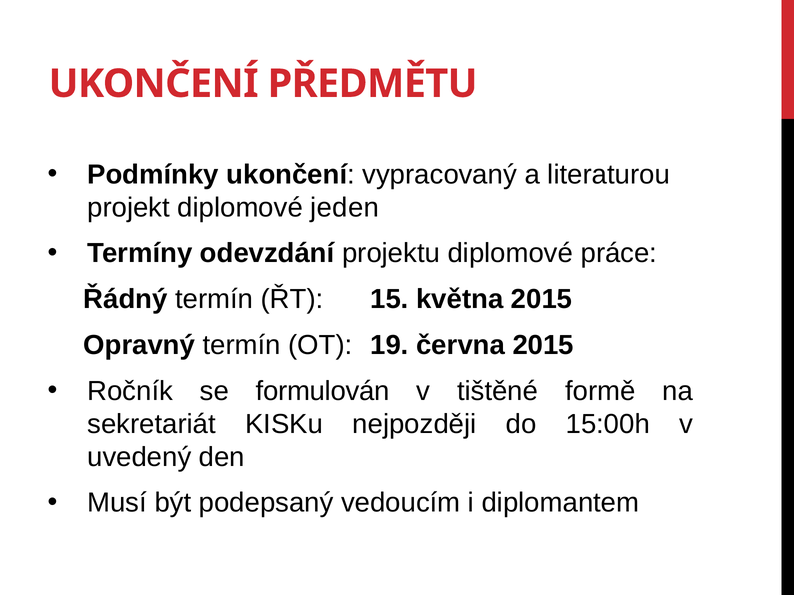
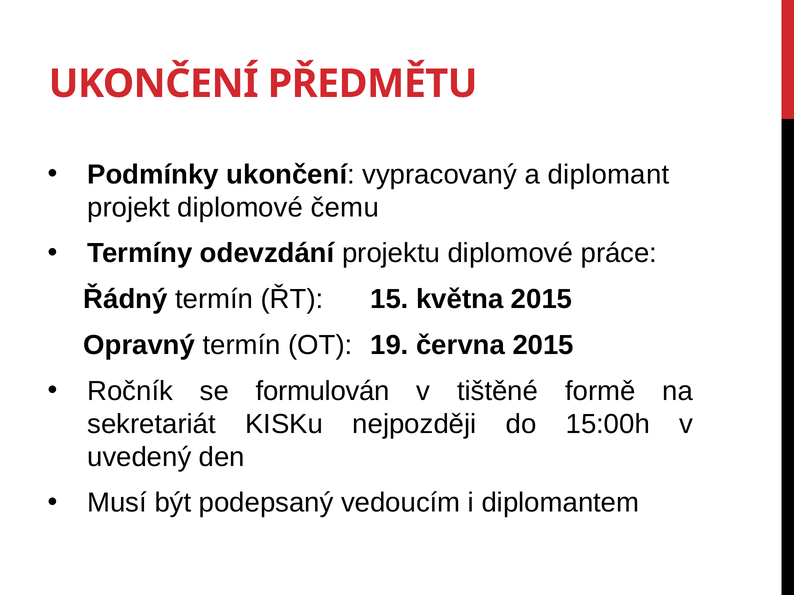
literaturou: literaturou -> diplomant (608, 175)
jeden: jeden -> čemu (345, 208)
